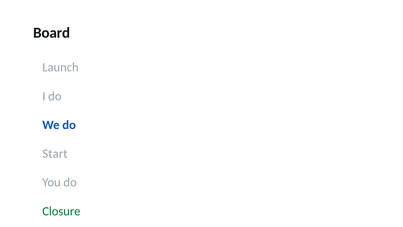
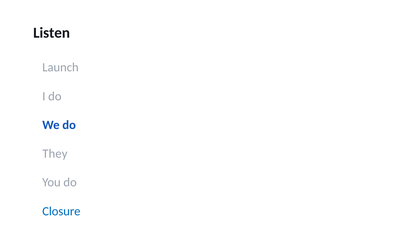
Board: Board -> Listen (52, 33)
Start: Start -> They (55, 153)
Closure colour: green -> blue (61, 211)
